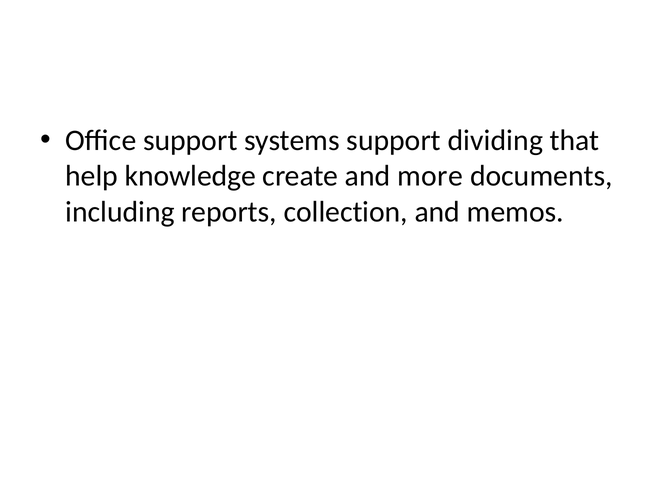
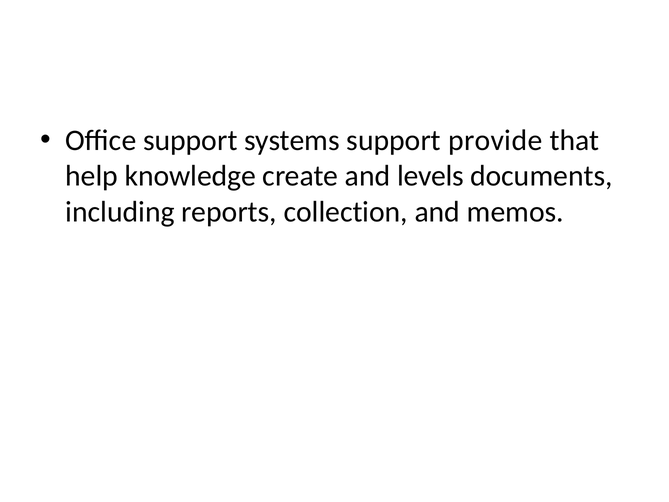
dividing: dividing -> provide (495, 140)
more: more -> levels (430, 176)
